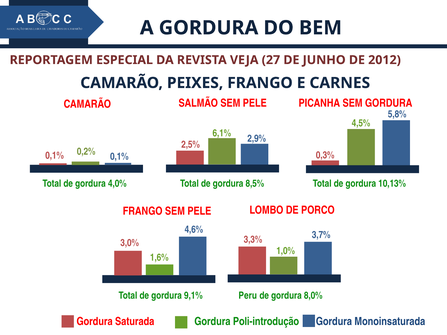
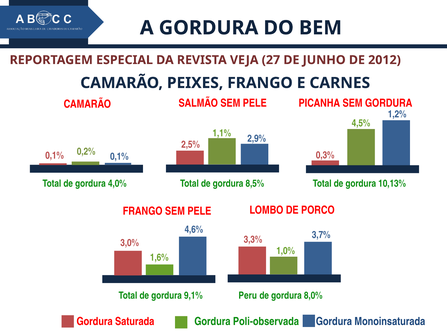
5,8%: 5,8% -> 1,2% (397, 114)
6,1%: 6,1% -> 1,1% (222, 133)
Poli-introdução: Poli-introdução -> Poli-observada (266, 322)
